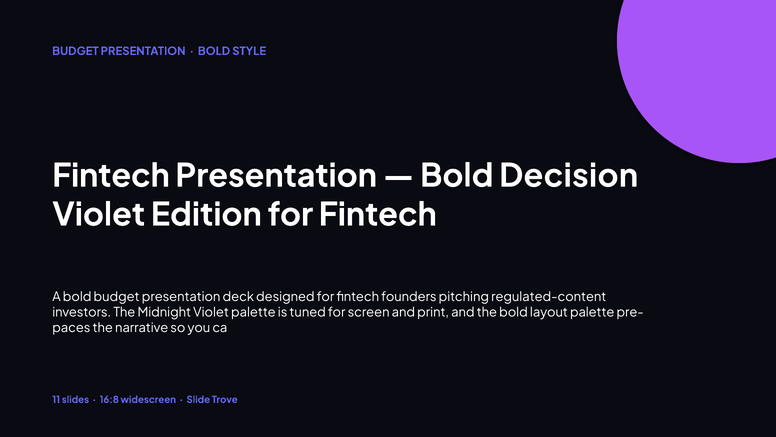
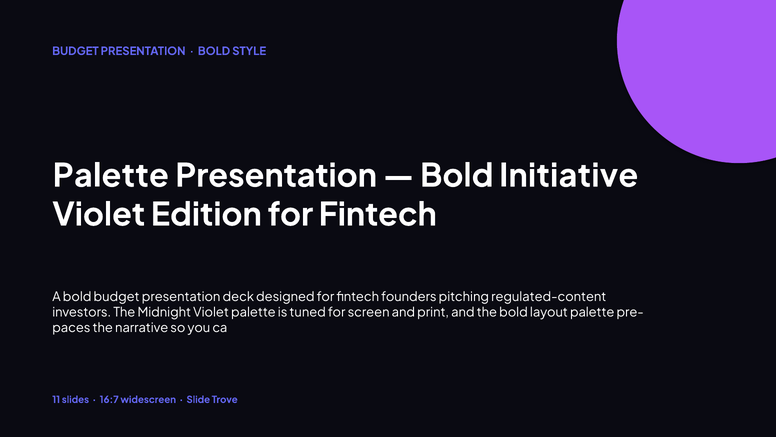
Fintech: Fintech -> Palette (111, 176)
Decision: Decision -> Initiative (569, 176)
16:8: 16:8 -> 16:7 (109, 399)
